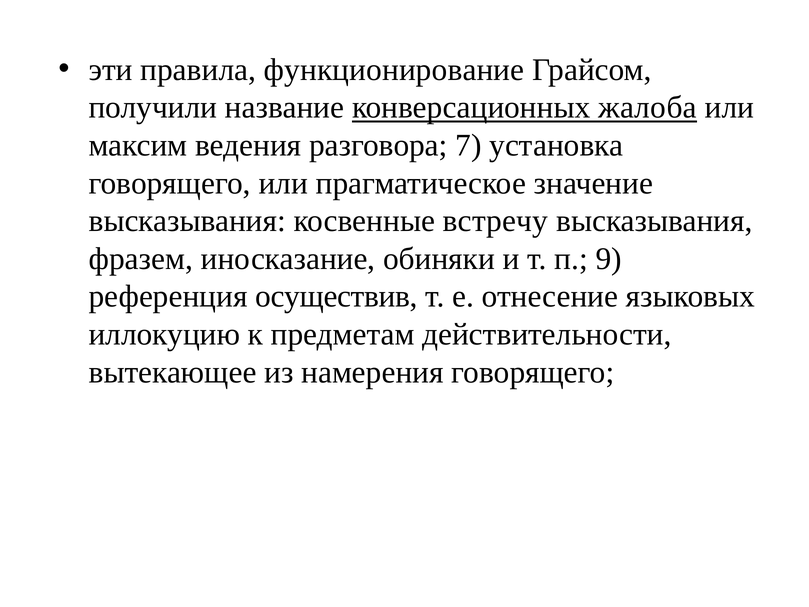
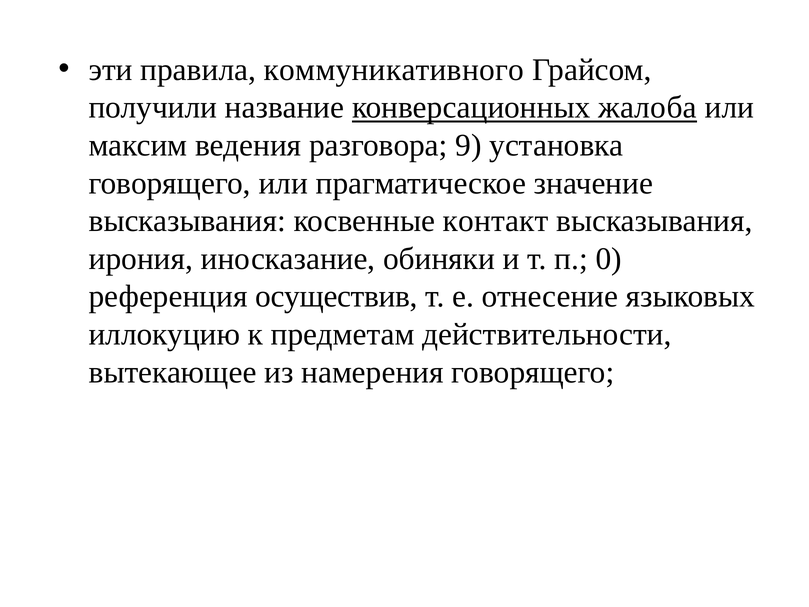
функционирование: функционирование -> коммуникативного (394, 70)
7: 7 -> 9 (469, 145)
встречу: встречу -> контакт (496, 221)
фразем: фразем -> ирония (141, 259)
9: 9 -> 0 (609, 259)
